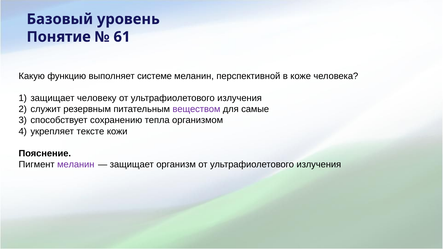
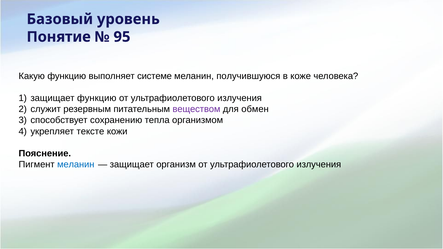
61: 61 -> 95 (122, 37)
перспективной: перспективной -> получившуюся (248, 76)
защищает человеку: человеку -> функцию (97, 98)
самые: самые -> обмен (255, 109)
меланин colour: purple -> blue (76, 165)
